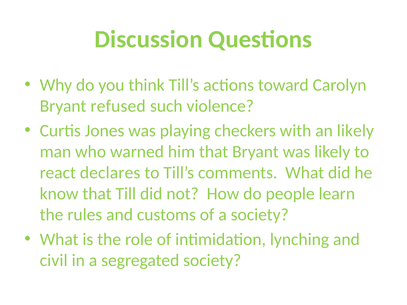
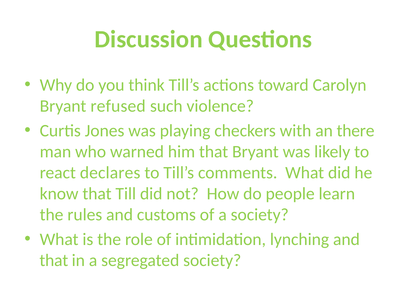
an likely: likely -> there (356, 131)
civil: civil -> that (54, 261)
